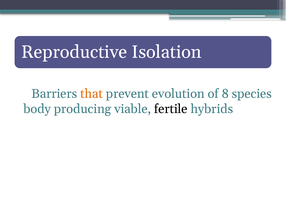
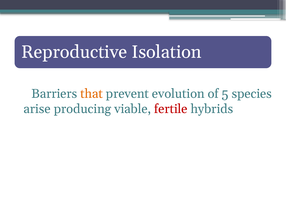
8: 8 -> 5 (225, 94)
body: body -> arise (37, 109)
fertile colour: black -> red (171, 109)
